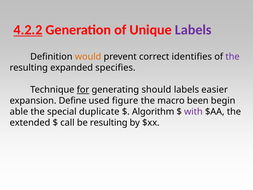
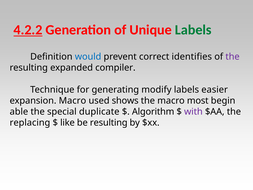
Labels colour: purple -> green (193, 30)
would colour: orange -> blue (88, 57)
specifies: specifies -> compiler (115, 68)
for underline: present -> none (83, 90)
should: should -> modify (156, 90)
expansion Define: Define -> Macro (72, 101)
figure: figure -> shows (125, 101)
been: been -> most (198, 101)
extended: extended -> replacing (30, 123)
call: call -> like (67, 123)
